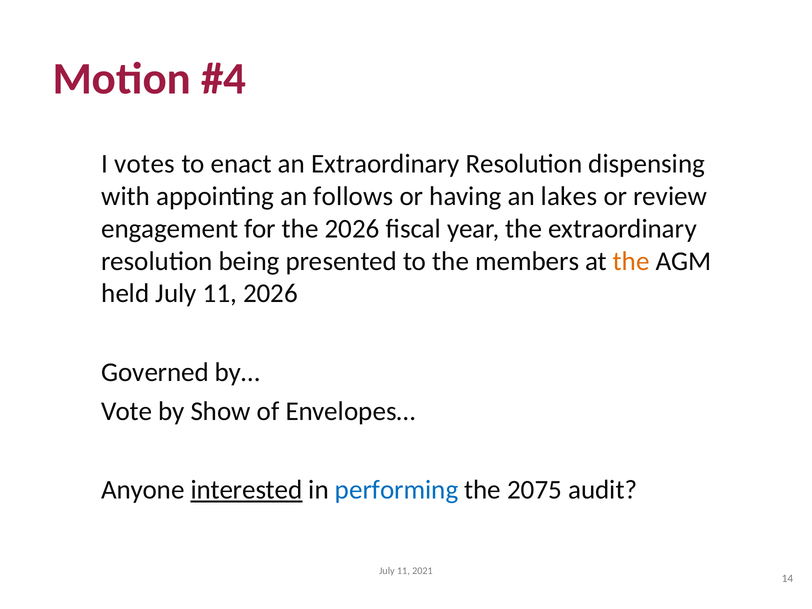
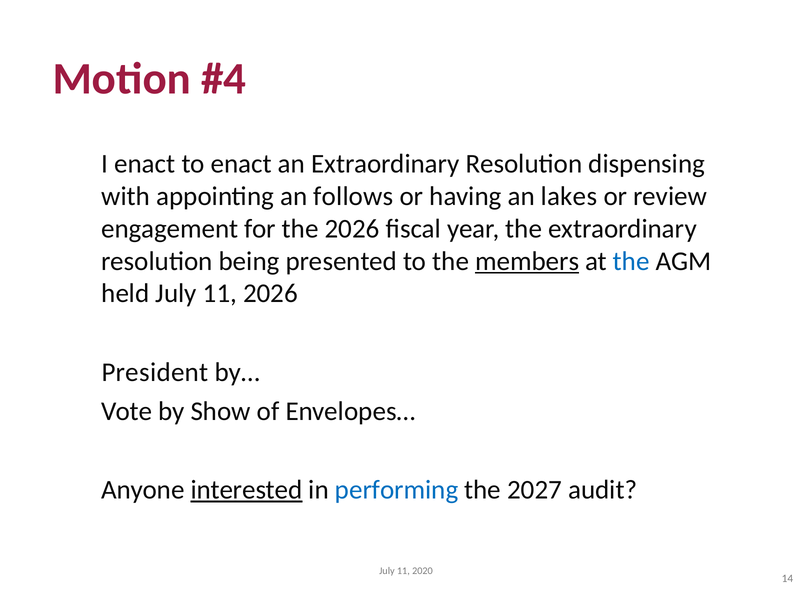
I votes: votes -> enact (145, 164)
members underline: none -> present (527, 261)
the colour: orange -> blue (631, 261)
Governed: Governed -> President (155, 372)
2075: 2075 -> 2027 (534, 490)
2021: 2021 -> 2020 (422, 571)
